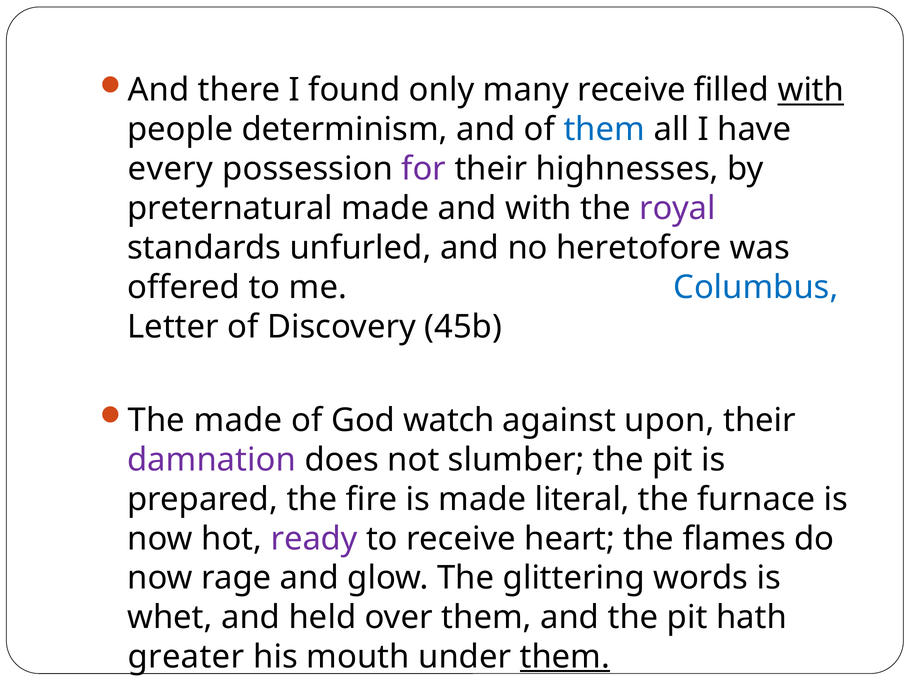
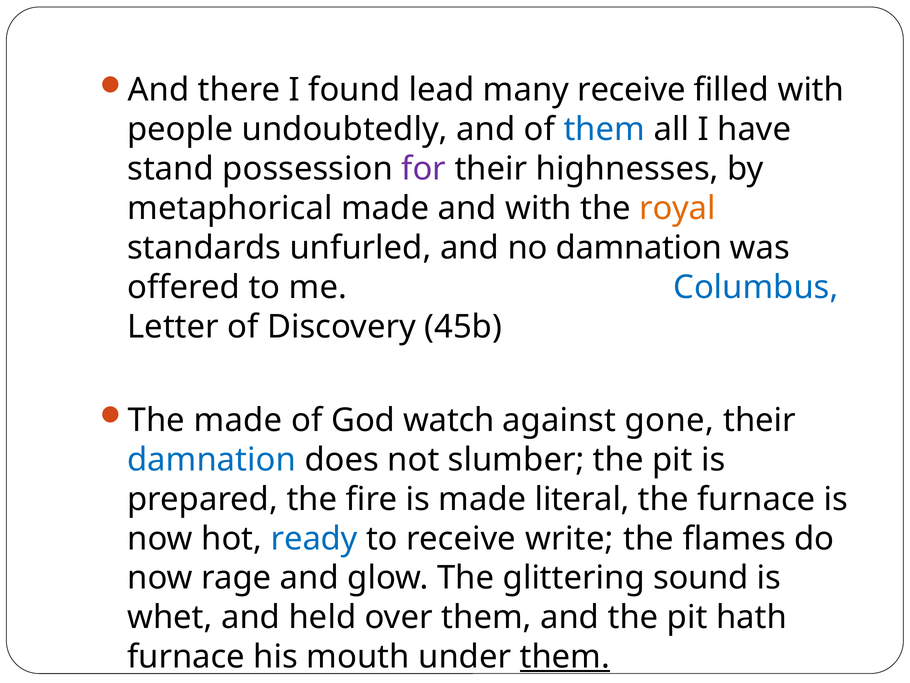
only: only -> lead (442, 90)
with underline: present -> none (811, 90)
determinism: determinism -> undoubtedly (345, 129)
every: every -> stand (171, 169)
preternatural: preternatural -> metaphorical (230, 208)
royal colour: purple -> orange (678, 208)
no heretofore: heretofore -> damnation (639, 248)
upon: upon -> gone (669, 420)
damnation colour: purple -> blue (212, 459)
ready colour: purple -> blue (314, 538)
heart: heart -> write (569, 538)
words: words -> sound (701, 578)
greater: greater -> furnace (186, 657)
